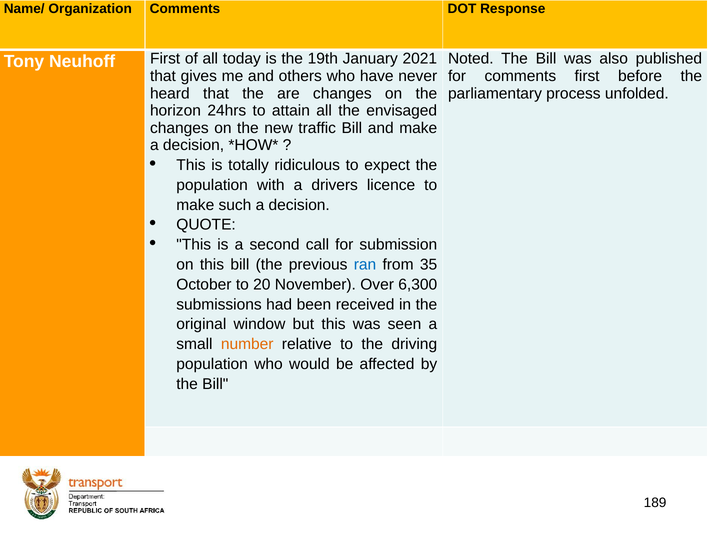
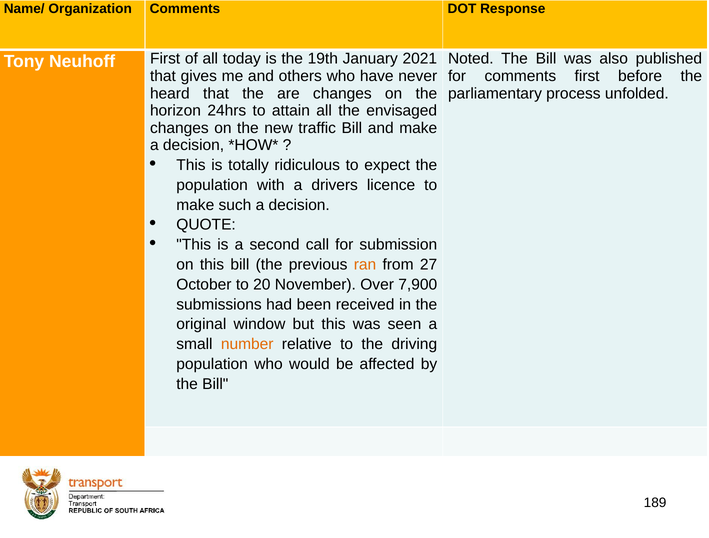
ran colour: blue -> orange (365, 265)
35: 35 -> 27 (429, 265)
6,300: 6,300 -> 7,900 (418, 284)
